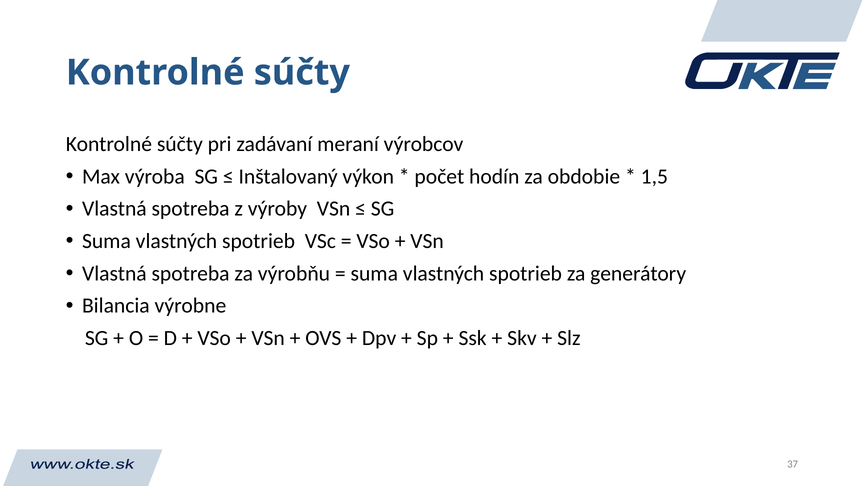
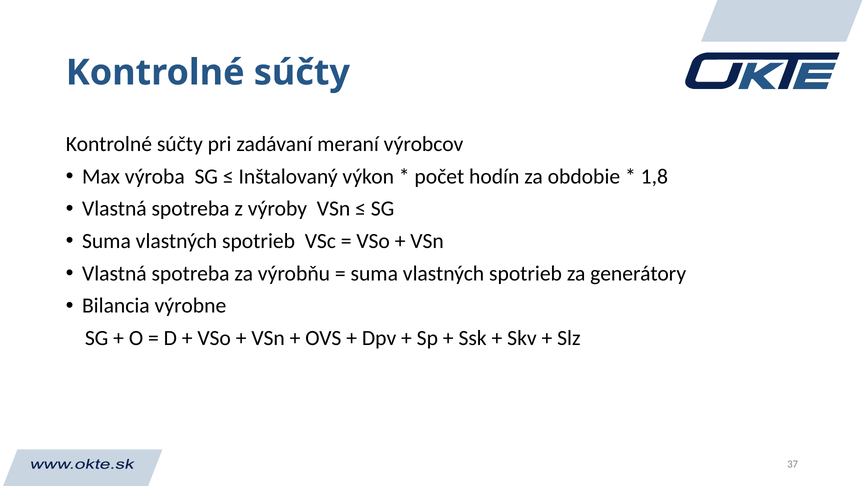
1,5: 1,5 -> 1,8 (654, 176)
